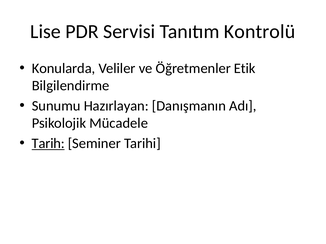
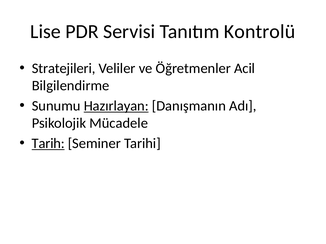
Konularda: Konularda -> Stratejileri (64, 68)
Etik: Etik -> Acil (245, 68)
Hazırlayan underline: none -> present (116, 106)
